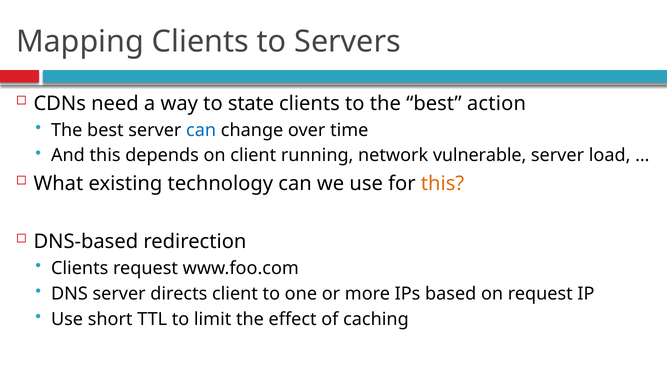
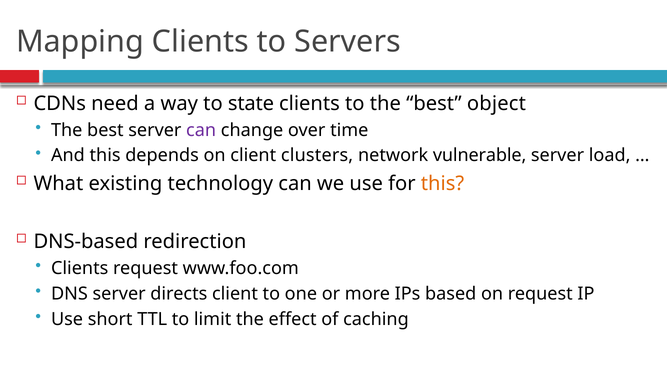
action: action -> object (496, 104)
can colour: blue -> purple (201, 130)
running: running -> clusters (317, 156)
